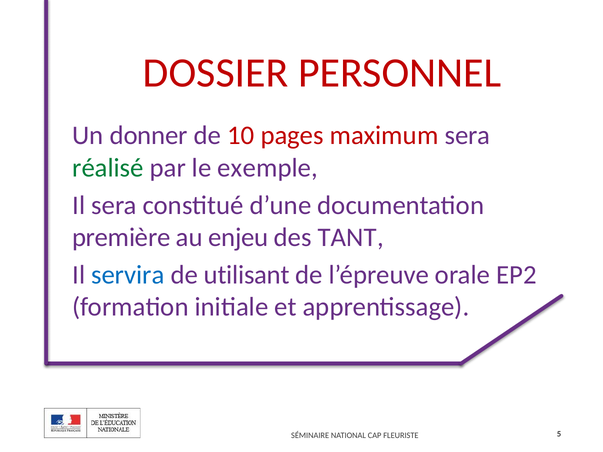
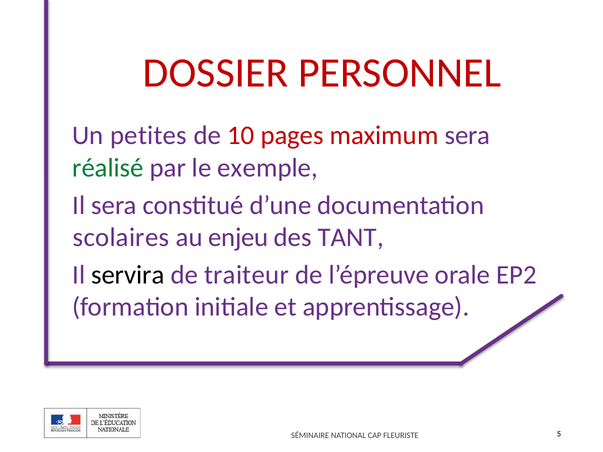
donner: donner -> petites (148, 136)
première: première -> scolaires (121, 238)
servira colour: blue -> black (128, 275)
utilisant: utilisant -> traiteur (247, 275)
